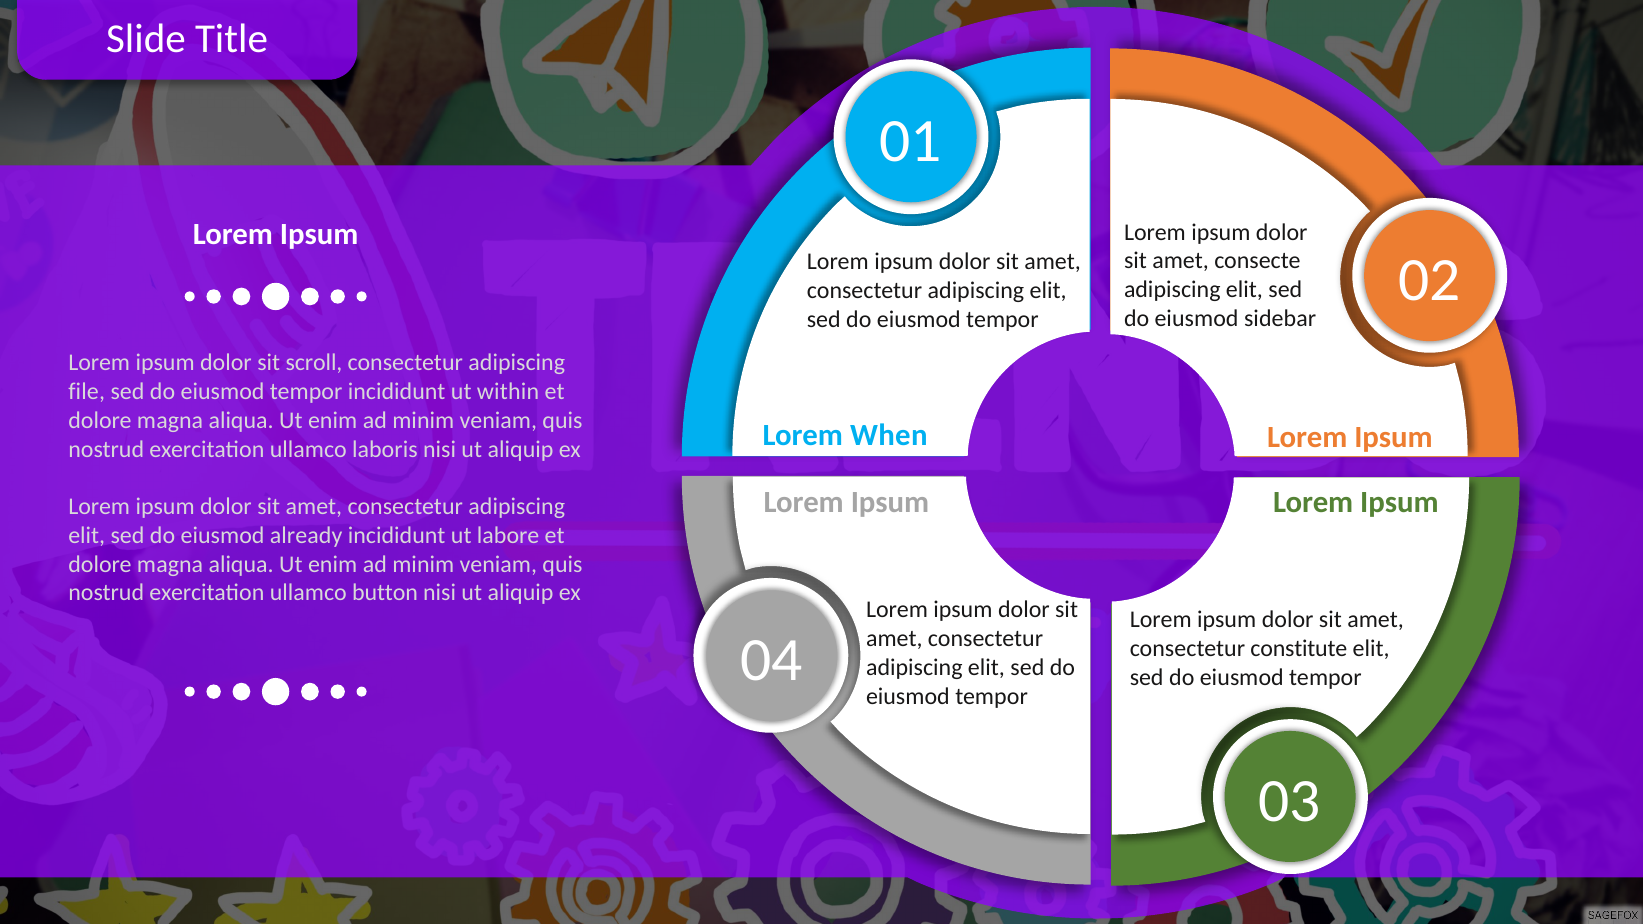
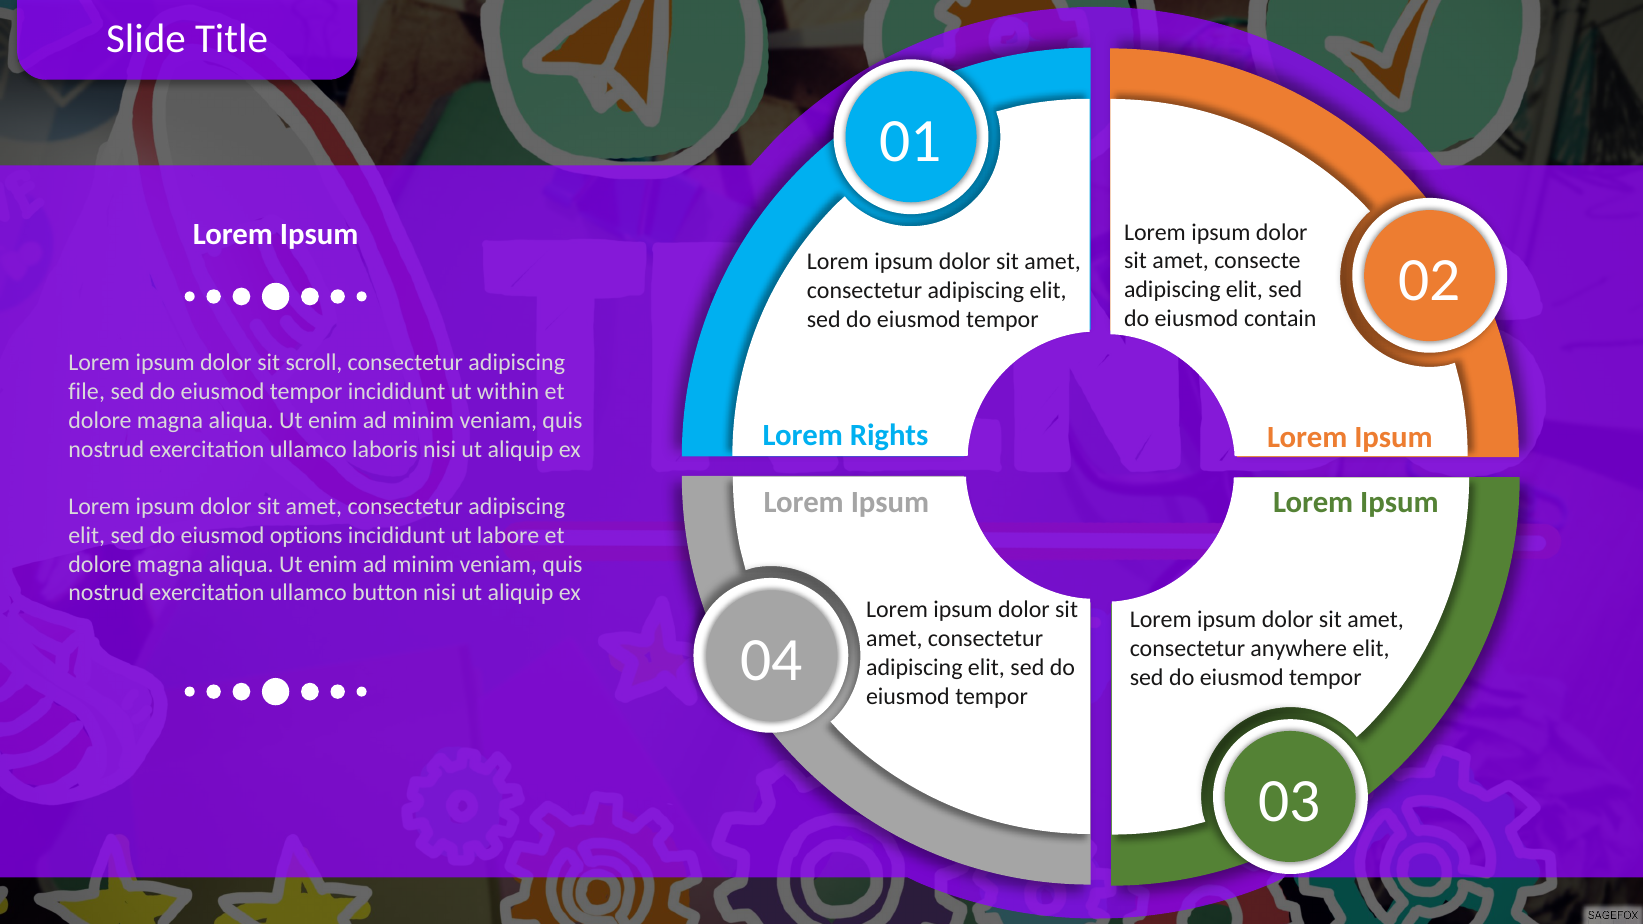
sidebar: sidebar -> contain (1280, 319)
When: When -> Rights (889, 435)
already: already -> options (306, 536)
constitute: constitute -> anywhere (1299, 649)
